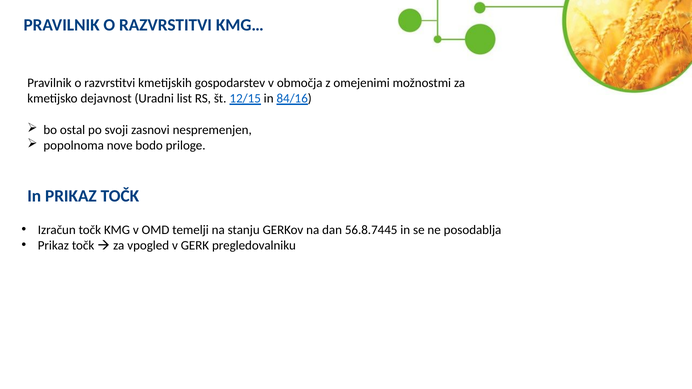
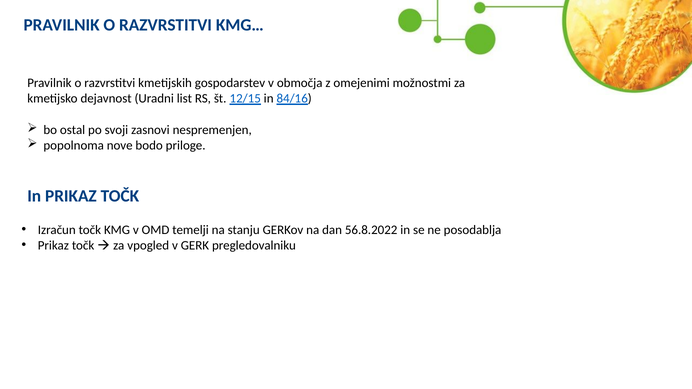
56.8.7445: 56.8.7445 -> 56.8.2022 (371, 230)
